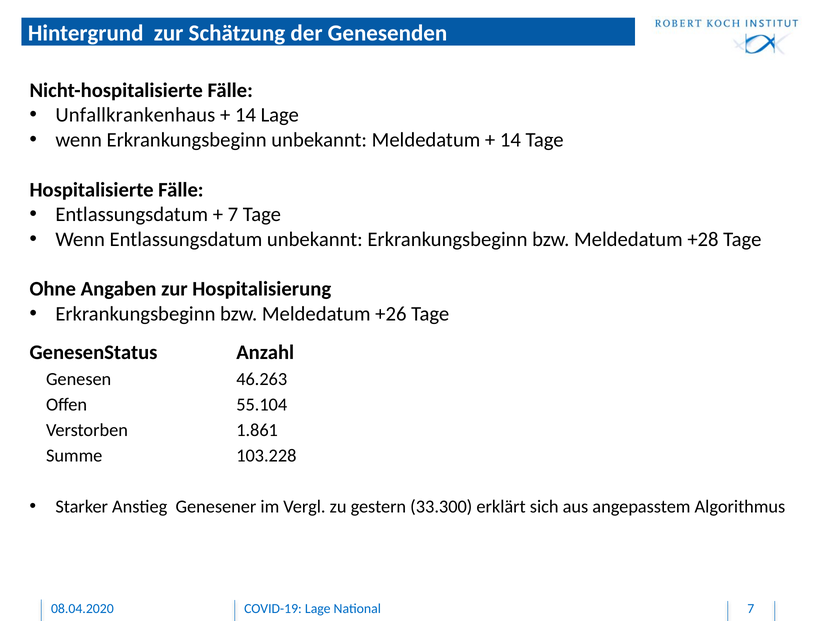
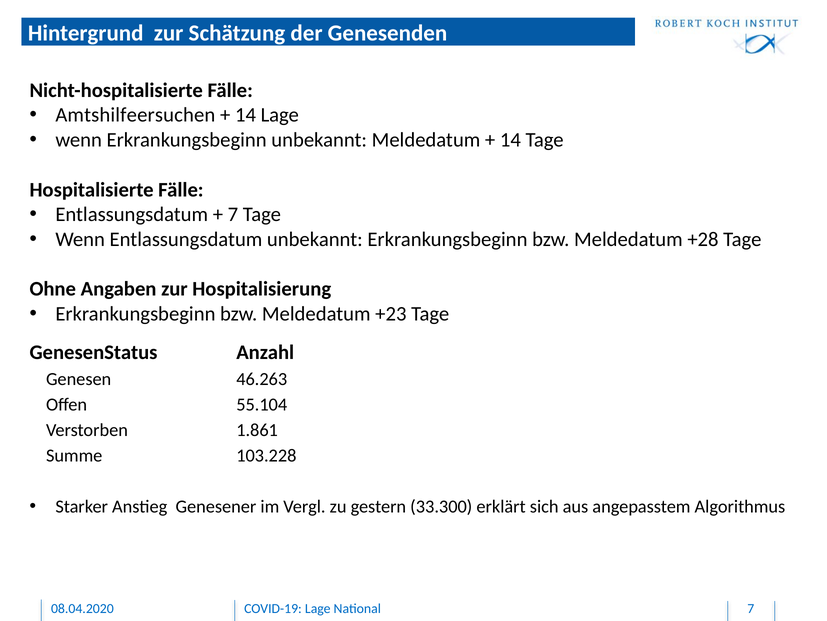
Unfallkrankenhaus: Unfallkrankenhaus -> Amtshilfeersuchen (135, 115)
+26: +26 -> +23 (391, 313)
